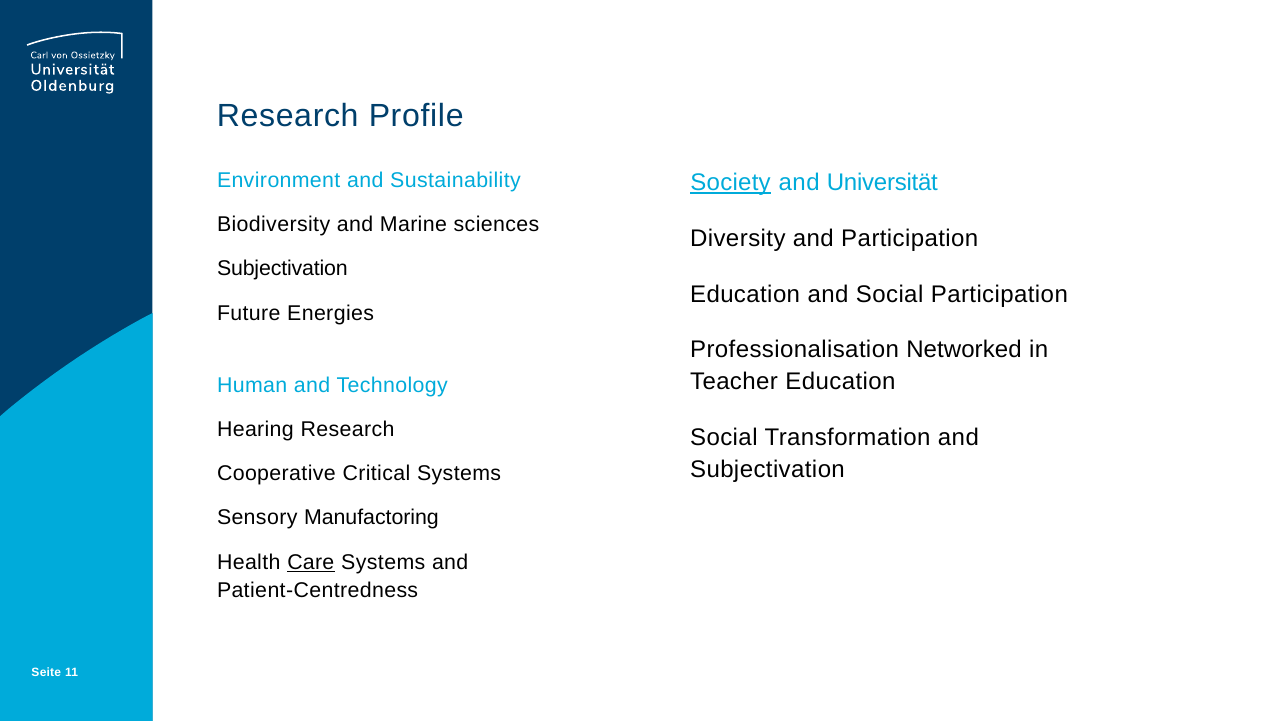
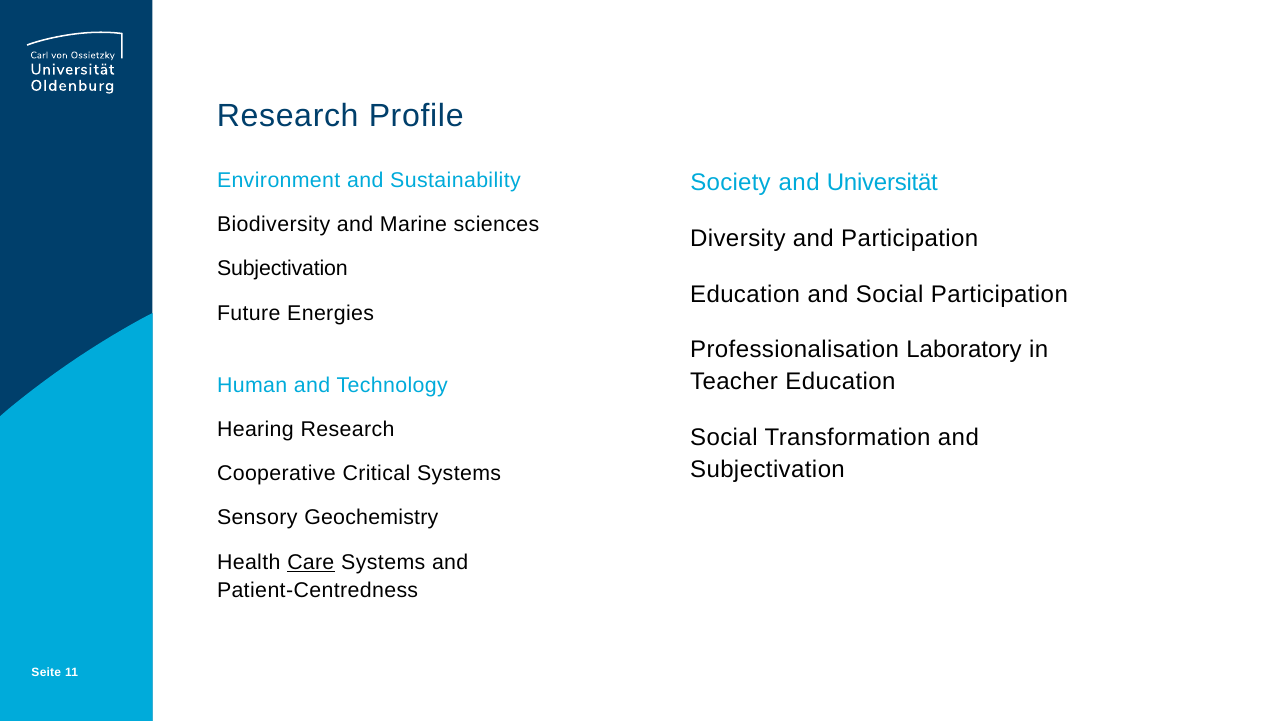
Society underline: present -> none (731, 183)
Networked: Networked -> Laboratory (964, 350)
Manufactoring: Manufactoring -> Geochemistry (371, 518)
